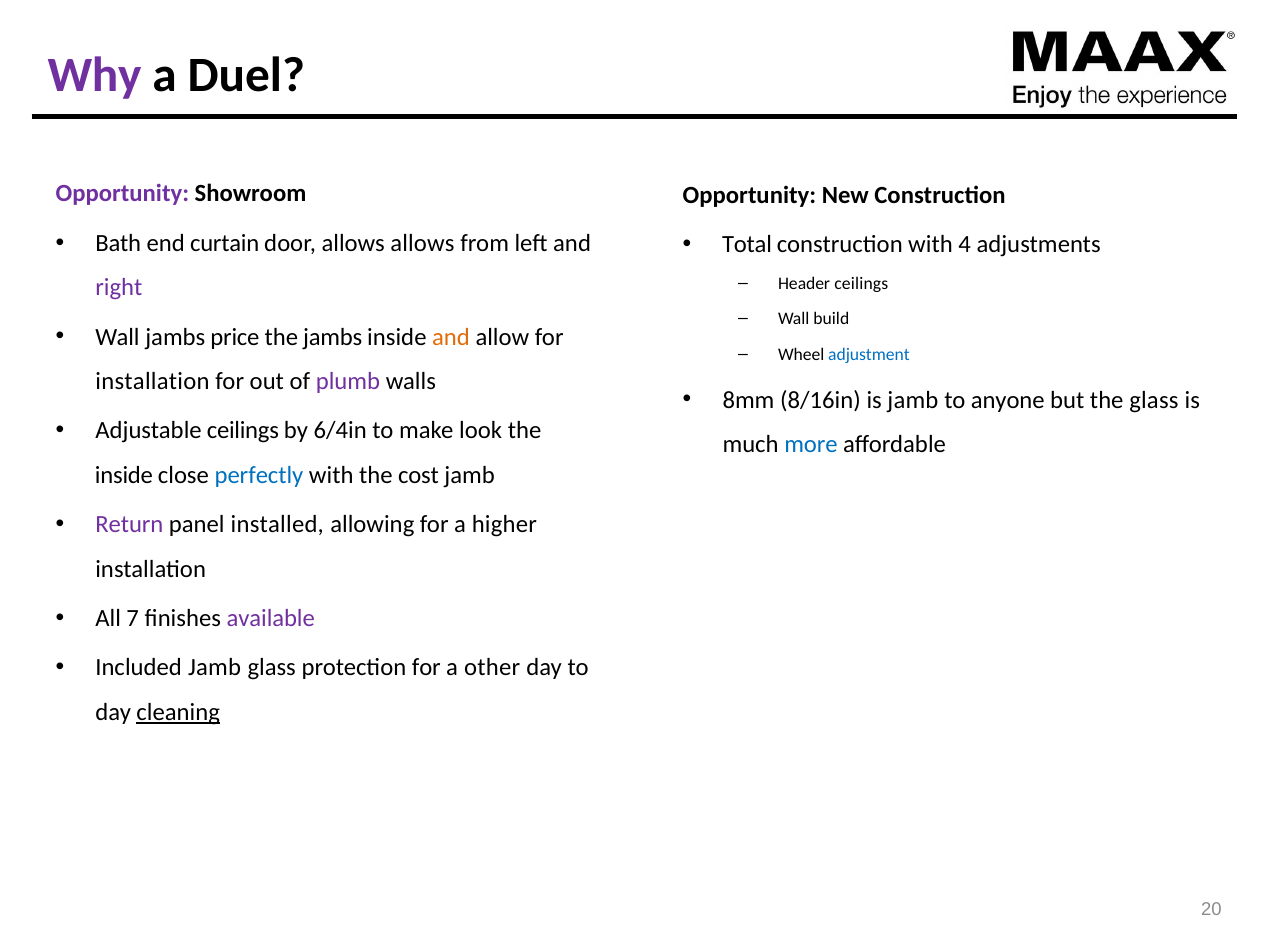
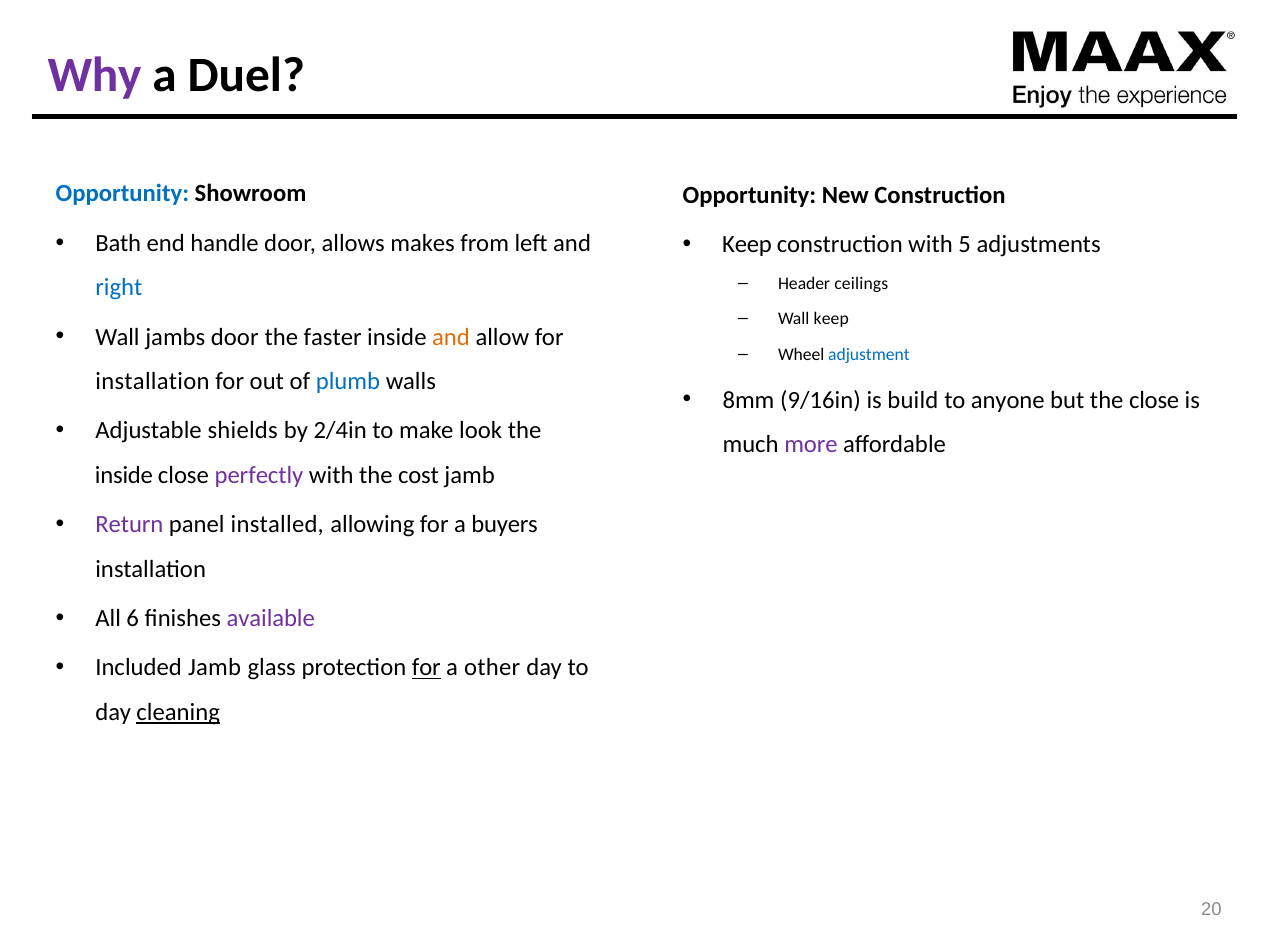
Opportunity colour: purple -> blue (122, 194)
curtain: curtain -> handle (225, 243)
allows allows: allows -> makes (423, 243)
Total: Total -> Keep (747, 244)
4: 4 -> 5 (965, 244)
right colour: purple -> blue (119, 288)
Wall build: build -> keep (831, 319)
jambs price: price -> door (235, 337)
the jambs: jambs -> faster (333, 337)
plumb colour: purple -> blue (348, 381)
8/16in: 8/16in -> 9/16in (820, 400)
is jamb: jamb -> build (913, 400)
the glass: glass -> close (1154, 400)
Adjustable ceilings: ceilings -> shields (243, 431)
6/4in: 6/4in -> 2/4in (340, 431)
more colour: blue -> purple (811, 444)
perfectly colour: blue -> purple (259, 475)
higher: higher -> buyers (505, 524)
7: 7 -> 6 (133, 618)
for underline: none -> present (426, 668)
